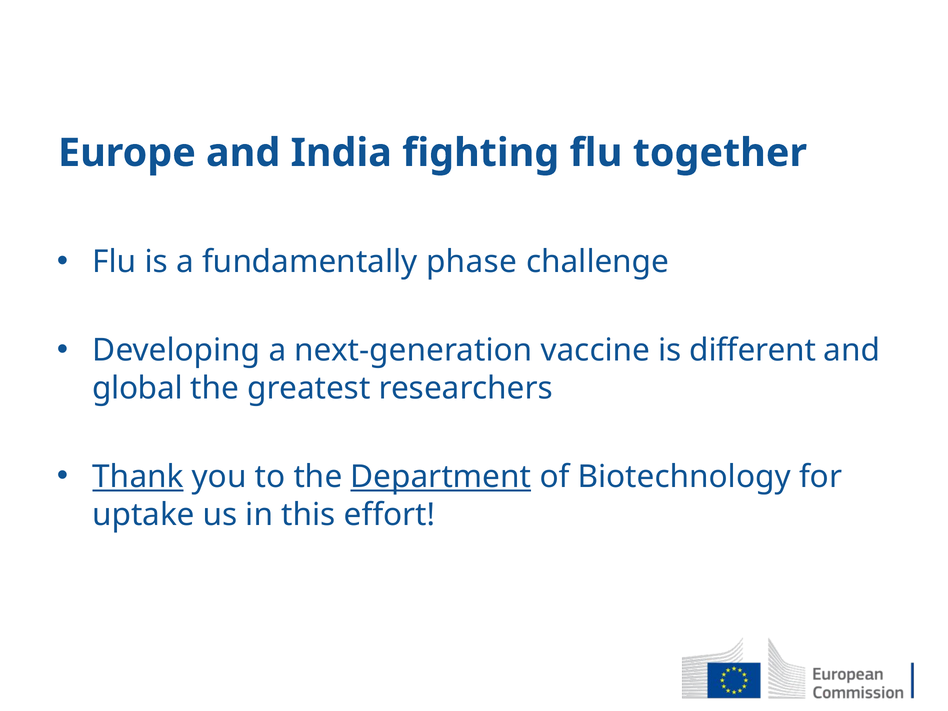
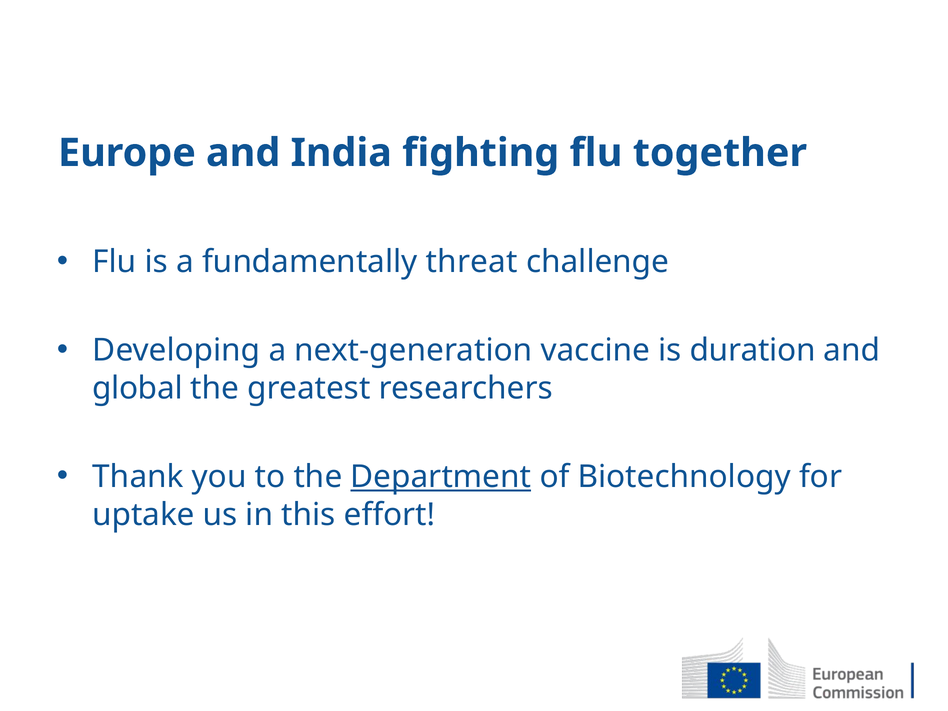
phase: phase -> threat (472, 262)
different: different -> duration (753, 350)
Thank underline: present -> none (138, 477)
